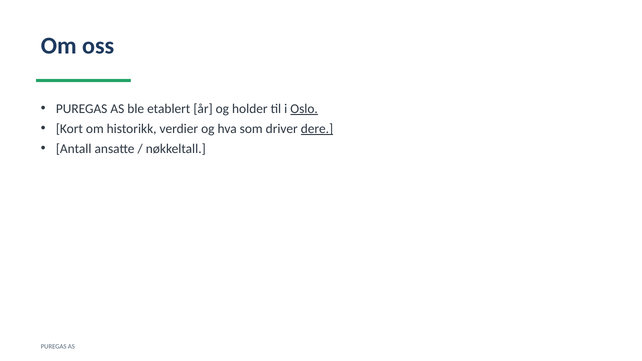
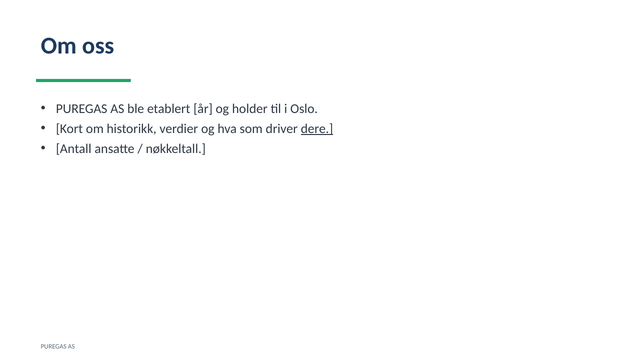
Oslo underline: present -> none (304, 109)
